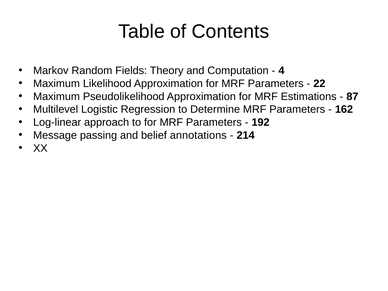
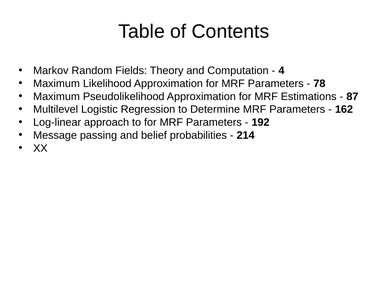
22: 22 -> 78 (319, 84)
annotations: annotations -> probabilities (198, 135)
